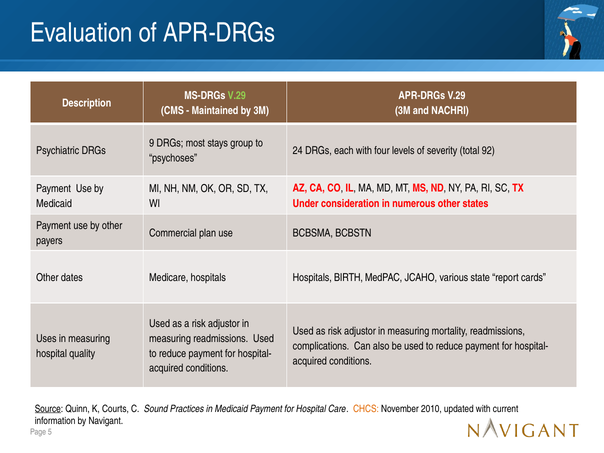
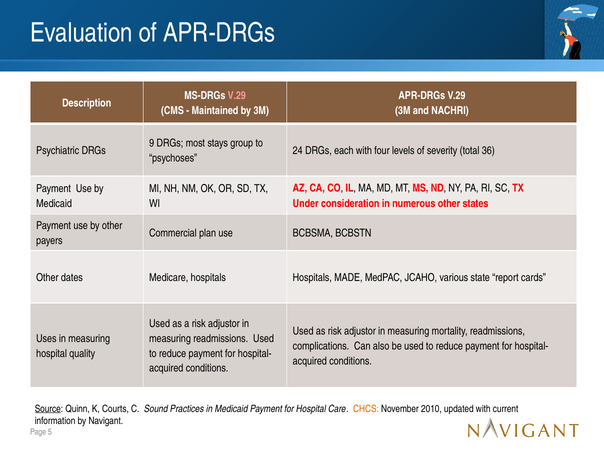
V.29 colour: light green -> pink (237, 96)
92: 92 -> 36 (488, 151)
BIRTH: BIRTH -> MADE (348, 278)
